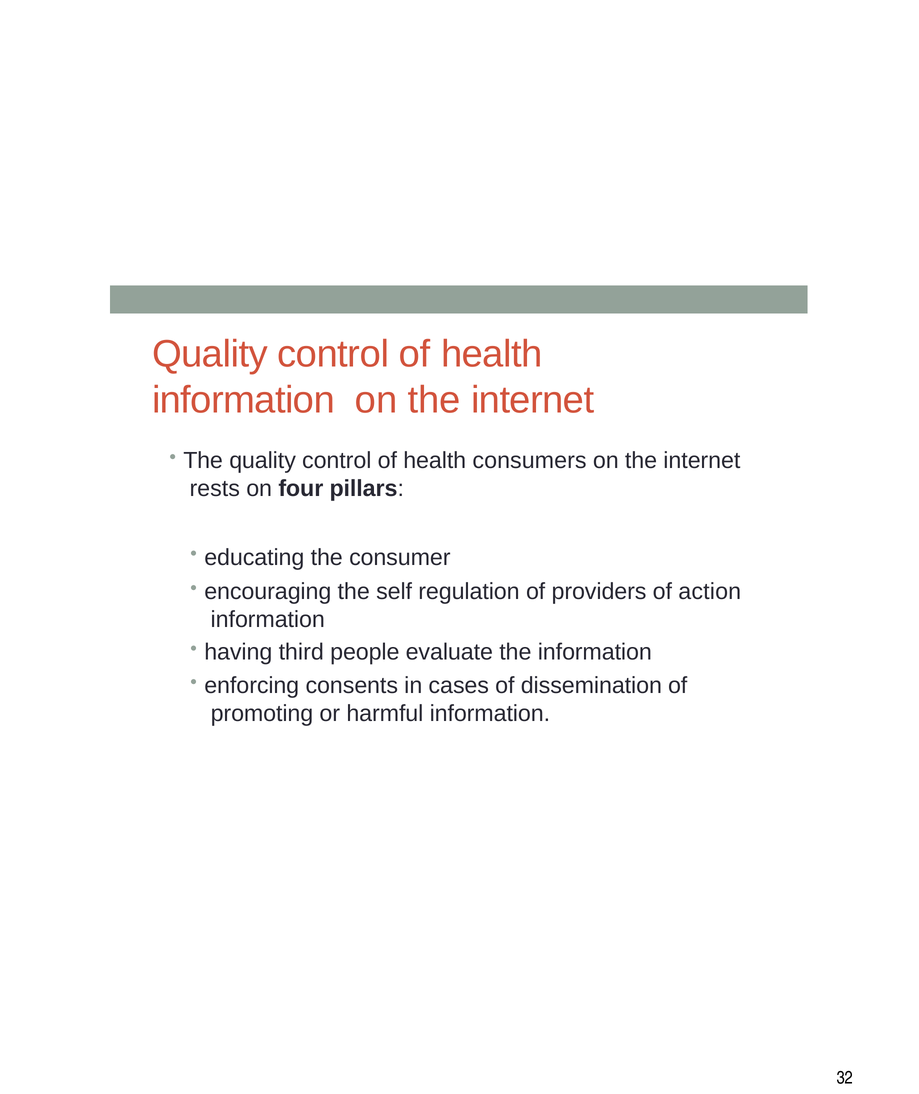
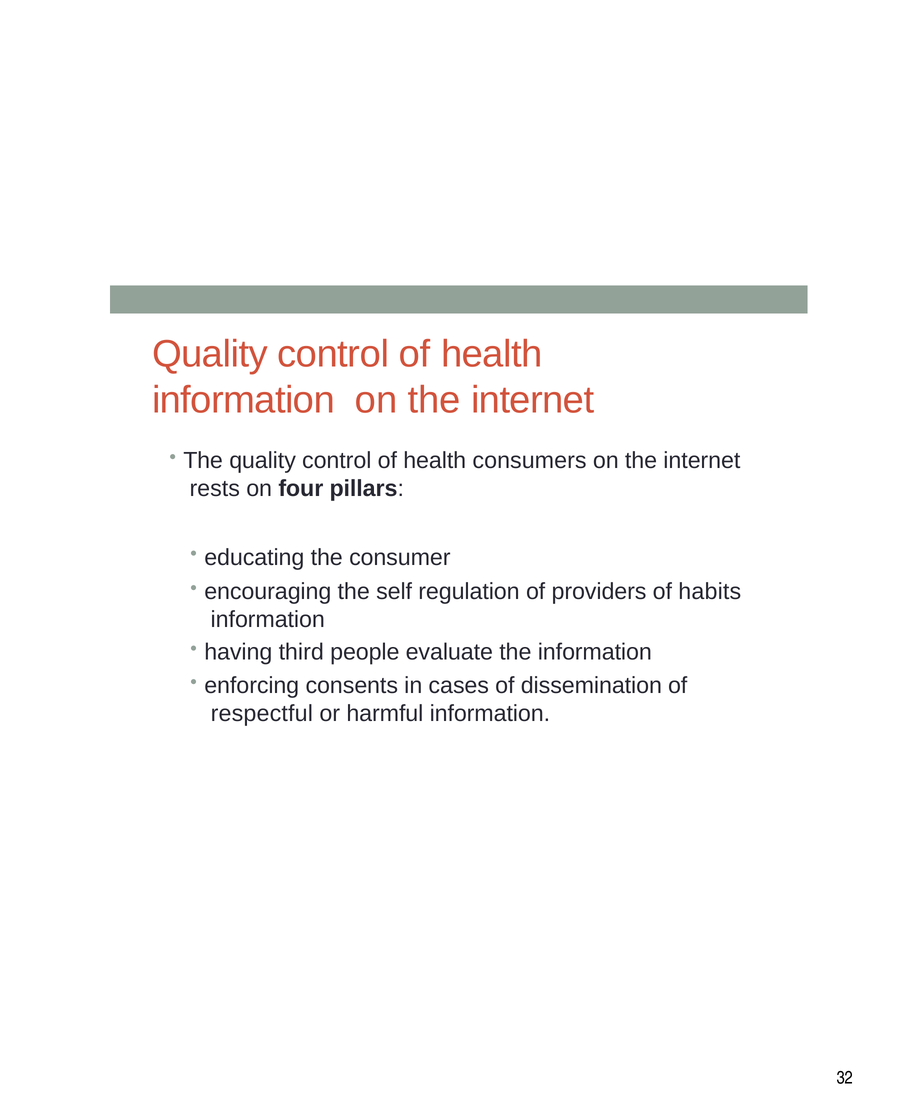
action: action -> habits (710, 592)
promoting: promoting -> respectful (262, 714)
